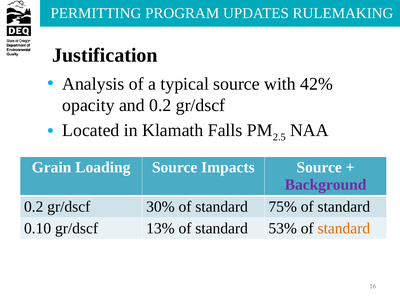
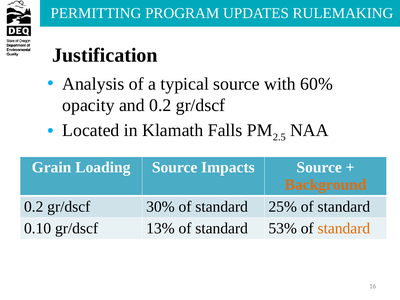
42%: 42% -> 60% (317, 84)
Background colour: purple -> orange (326, 185)
75%: 75% -> 25% (283, 207)
